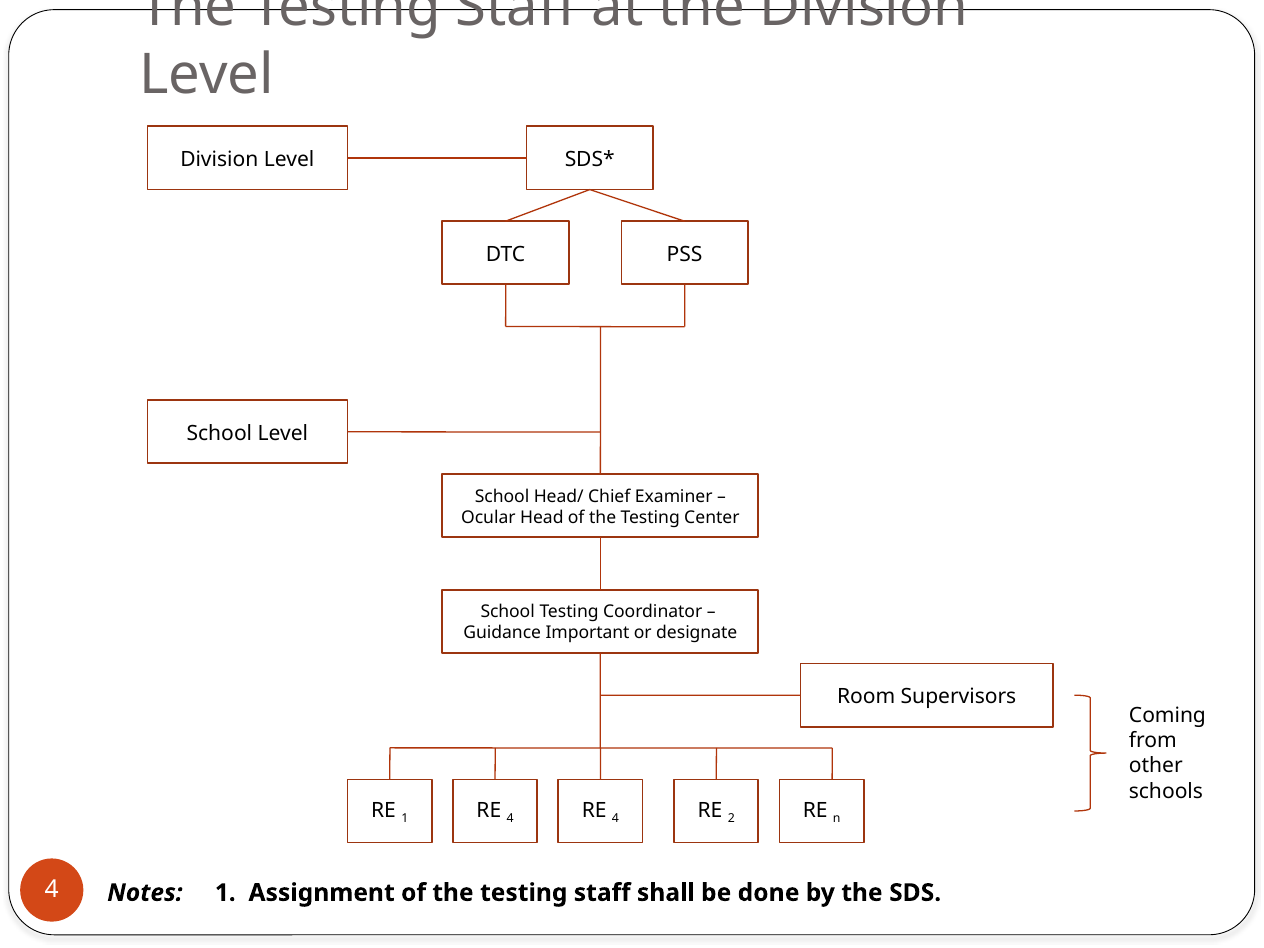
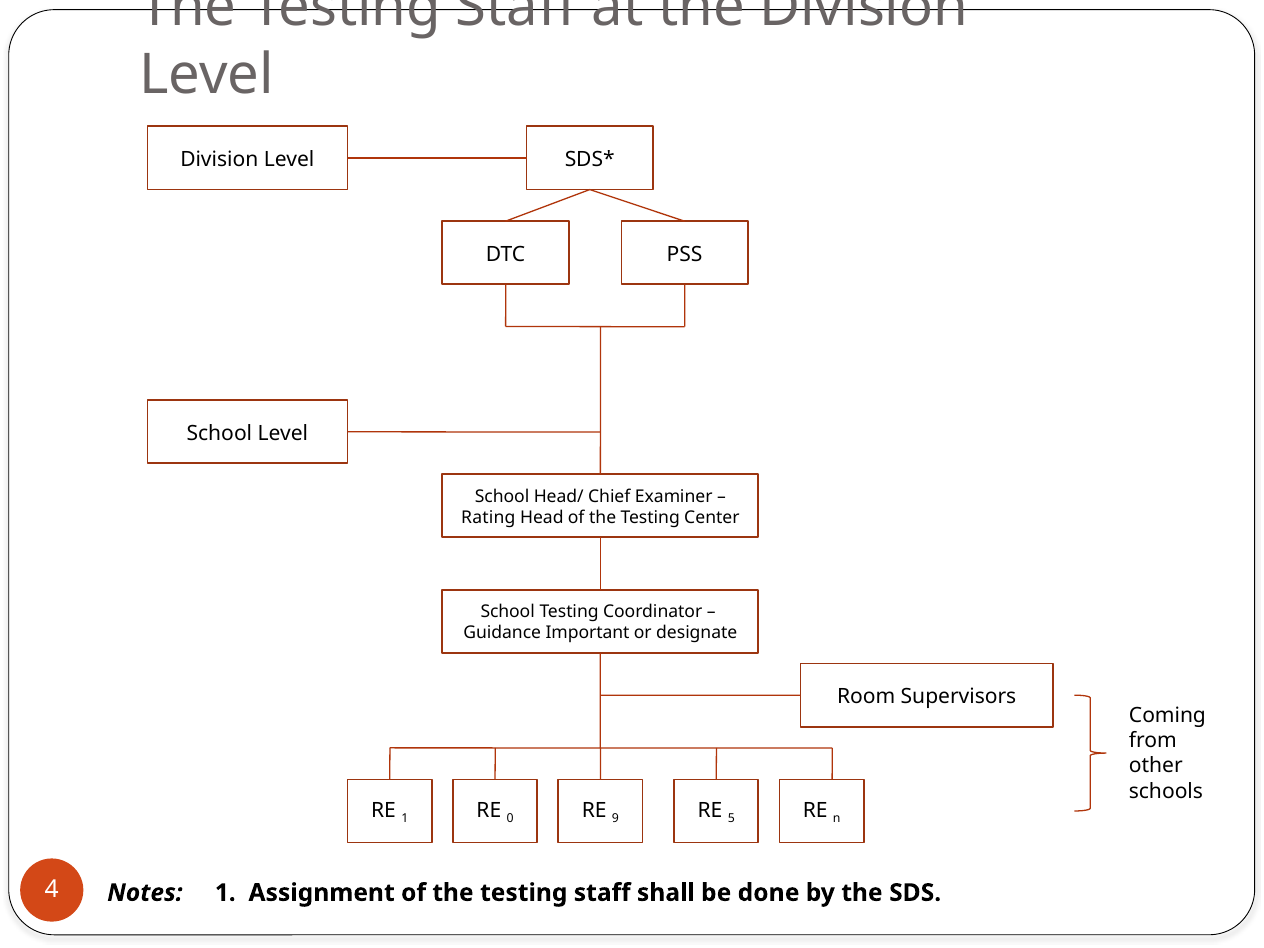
Ocular: Ocular -> Rating (488, 517)
1 RE 4: 4 -> 0 (510, 819)
4: 4 -> 9 (615, 819)
2: 2 -> 5 (731, 819)
